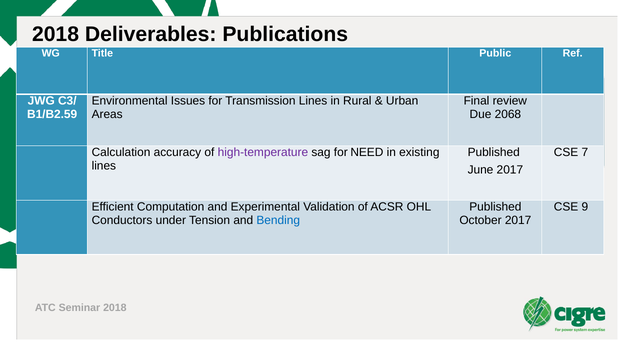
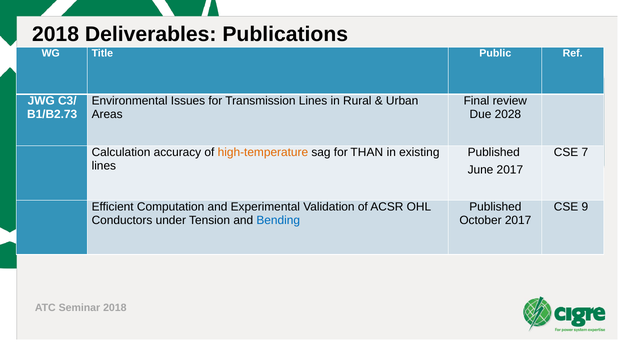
B1/B2.59: B1/B2.59 -> B1/B2.73 (52, 115)
2068: 2068 -> 2028 (508, 115)
high-temperature colour: purple -> orange (263, 153)
NEED: NEED -> THAN (367, 153)
